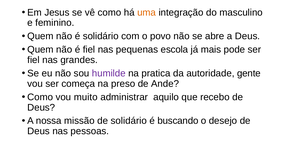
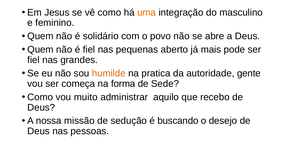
escola: escola -> aberto (174, 50)
humilde colour: purple -> orange (109, 73)
preso: preso -> forma (123, 84)
Ande: Ande -> Sede (165, 84)
de solidário: solidário -> sedução (129, 121)
